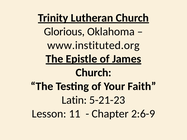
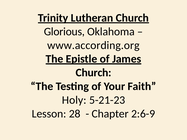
www.instituted.org: www.instituted.org -> www.according.org (93, 45)
Latin: Latin -> Holy (74, 100)
11: 11 -> 28 (75, 114)
